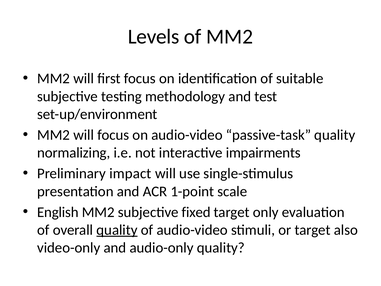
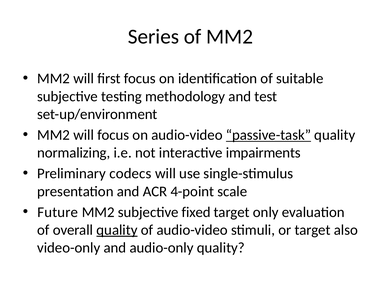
Levels: Levels -> Series (153, 37)
passive-task underline: none -> present (268, 135)
impact: impact -> codecs (130, 173)
1-point: 1-point -> 4-point (192, 191)
English: English -> Future (58, 212)
